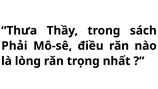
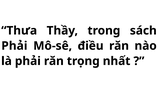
là lòng: lòng -> phải (28, 61)
